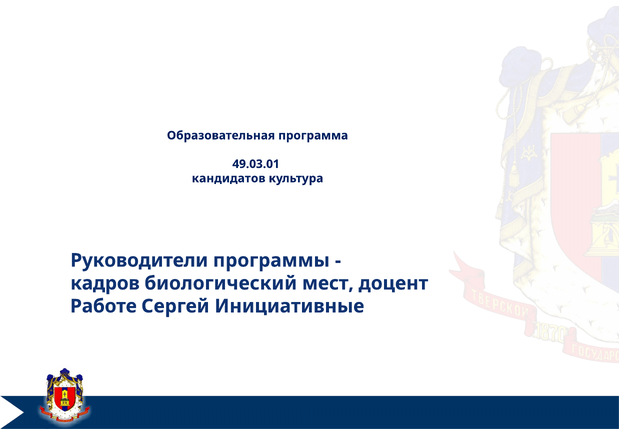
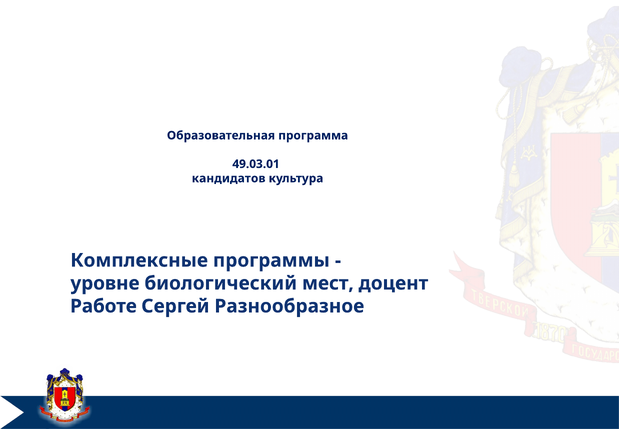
Руководители: Руководители -> Комплексные (139, 260)
кадров: кадров -> уровне (105, 283)
Инициативные: Инициативные -> Разнообразное (289, 306)
